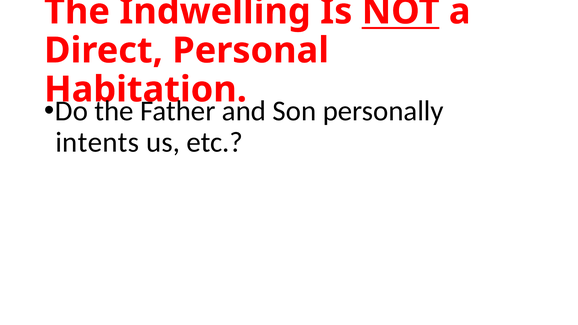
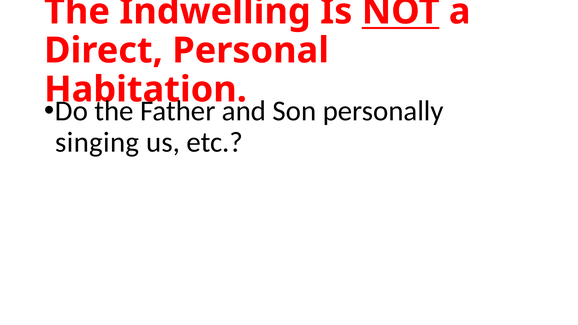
intents: intents -> singing (97, 142)
